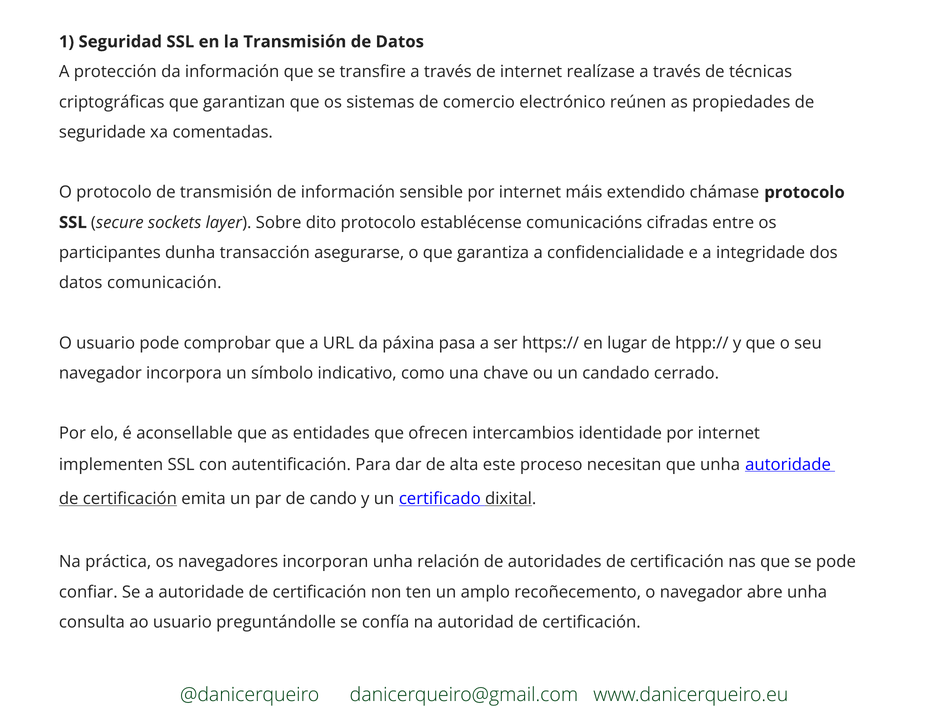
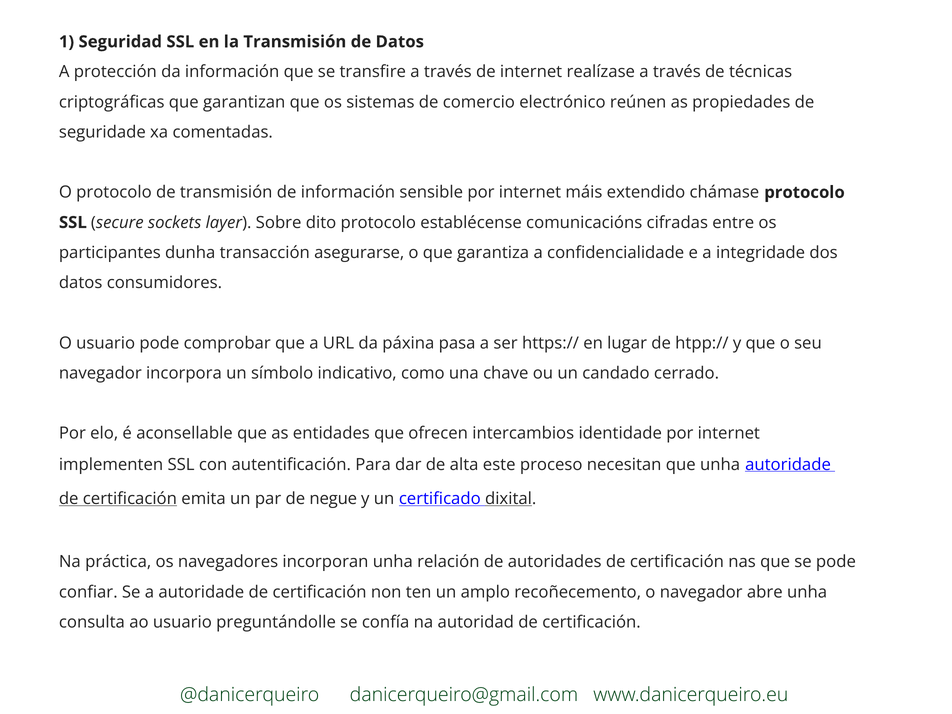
comunicación: comunicación -> consumidores (164, 283)
cando: cando -> negue (333, 499)
